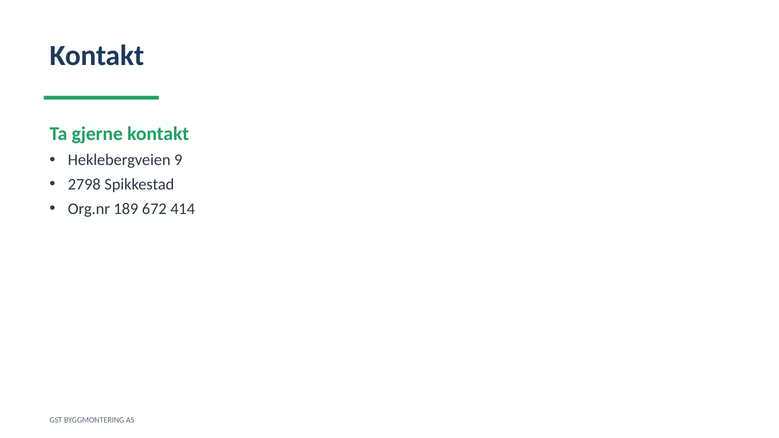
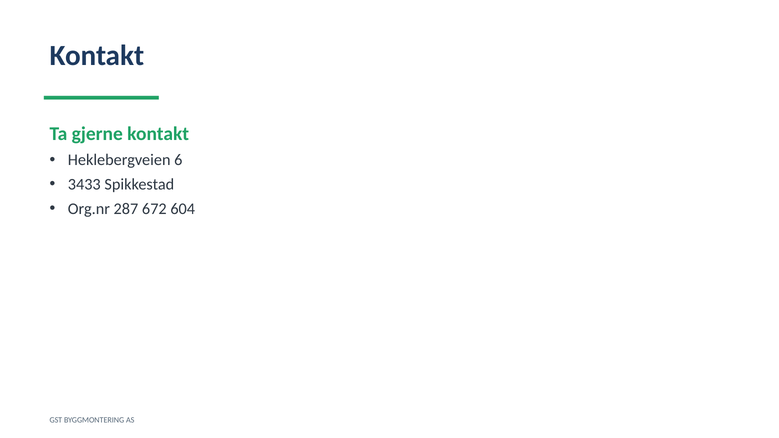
9: 9 -> 6 (178, 160)
2798: 2798 -> 3433 (84, 185)
189: 189 -> 287 (126, 209)
414: 414 -> 604 (183, 209)
